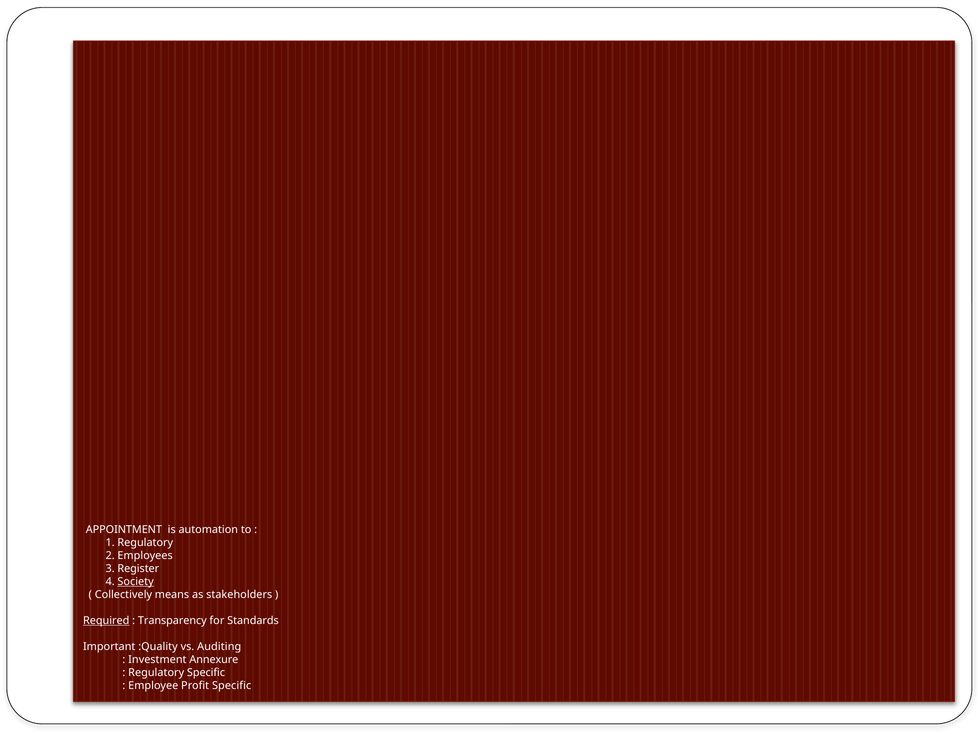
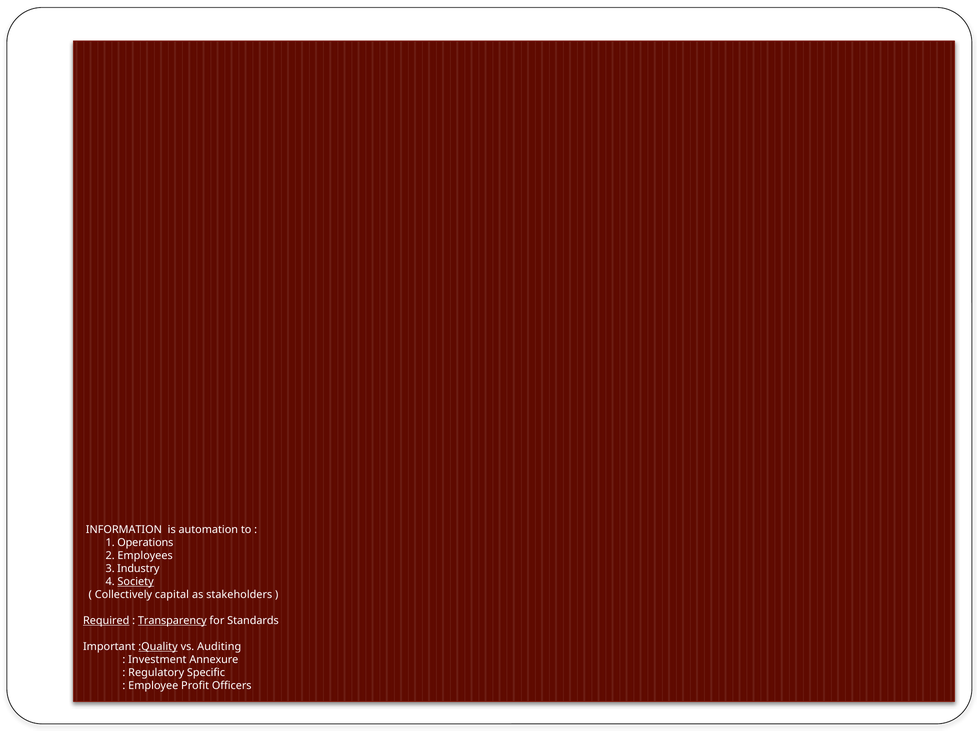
APPOINTMENT: APPOINTMENT -> INFORMATION (124, 530)
1 Regulatory: Regulatory -> Operations (145, 543)
Register: Register -> Industry (138, 569)
means: means -> capital (172, 595)
Transparency underline: none -> present (172, 621)
:Quality underline: none -> present (158, 647)
Profit Specific: Specific -> Officers (232, 686)
